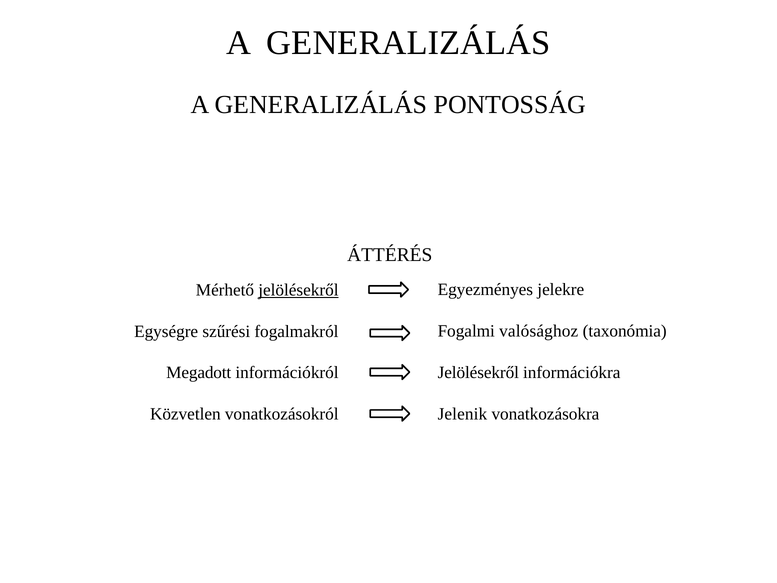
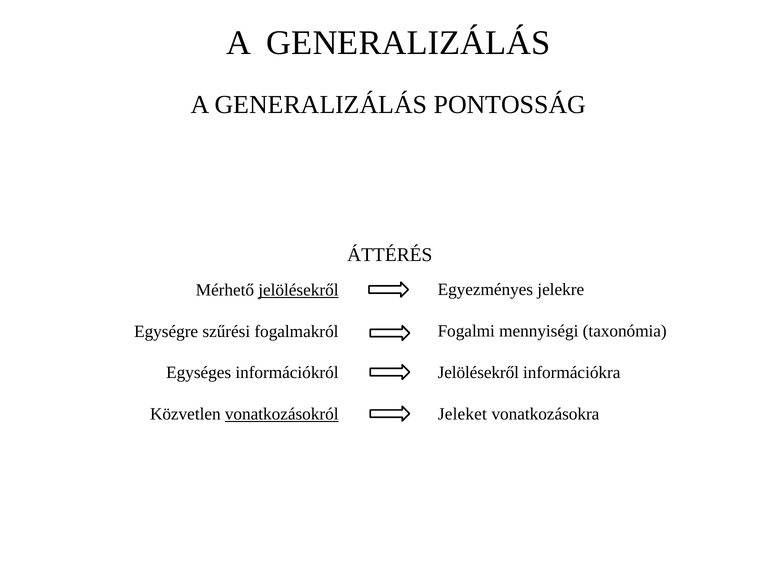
valósághoz: valósághoz -> mennyiségi (539, 331)
Megadott: Megadott -> Egységes (199, 373)
Jelenik: Jelenik -> Jeleket (462, 414)
vonatkozásokról underline: none -> present (282, 414)
